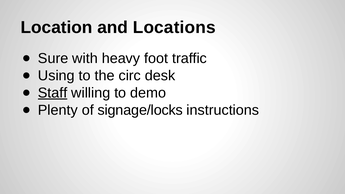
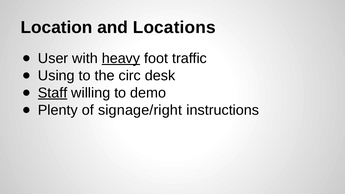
Sure: Sure -> User (53, 58)
heavy underline: none -> present (121, 58)
signage/locks: signage/locks -> signage/right (140, 110)
